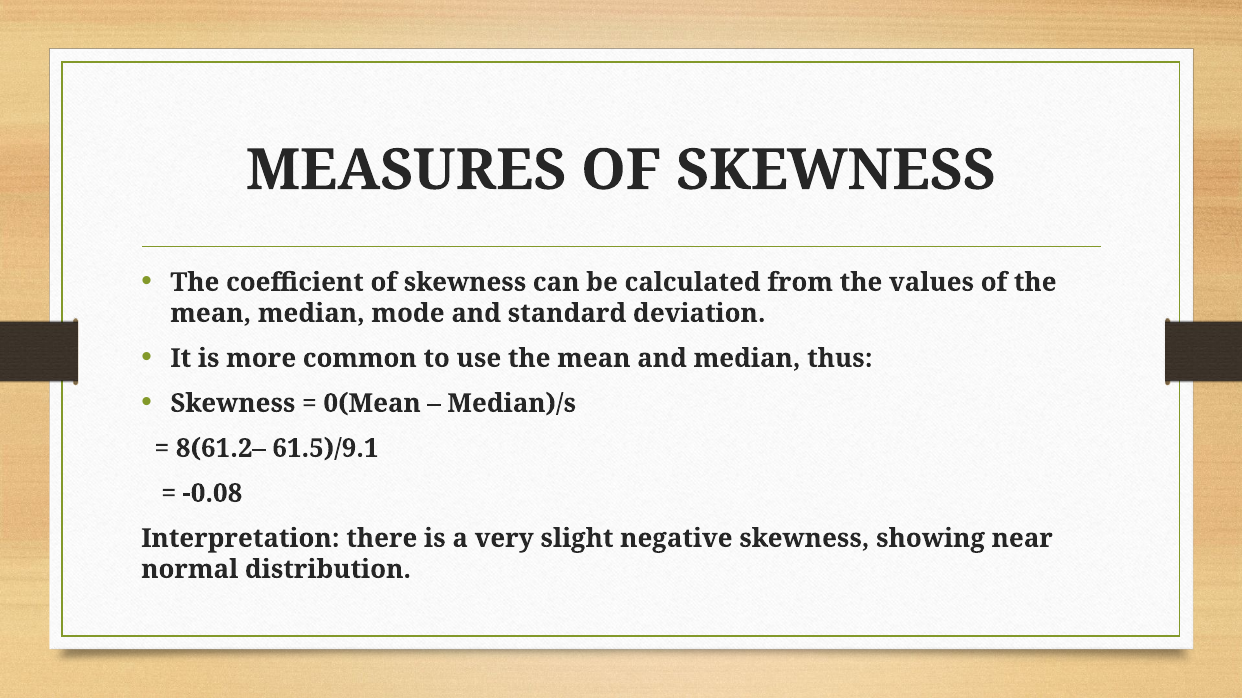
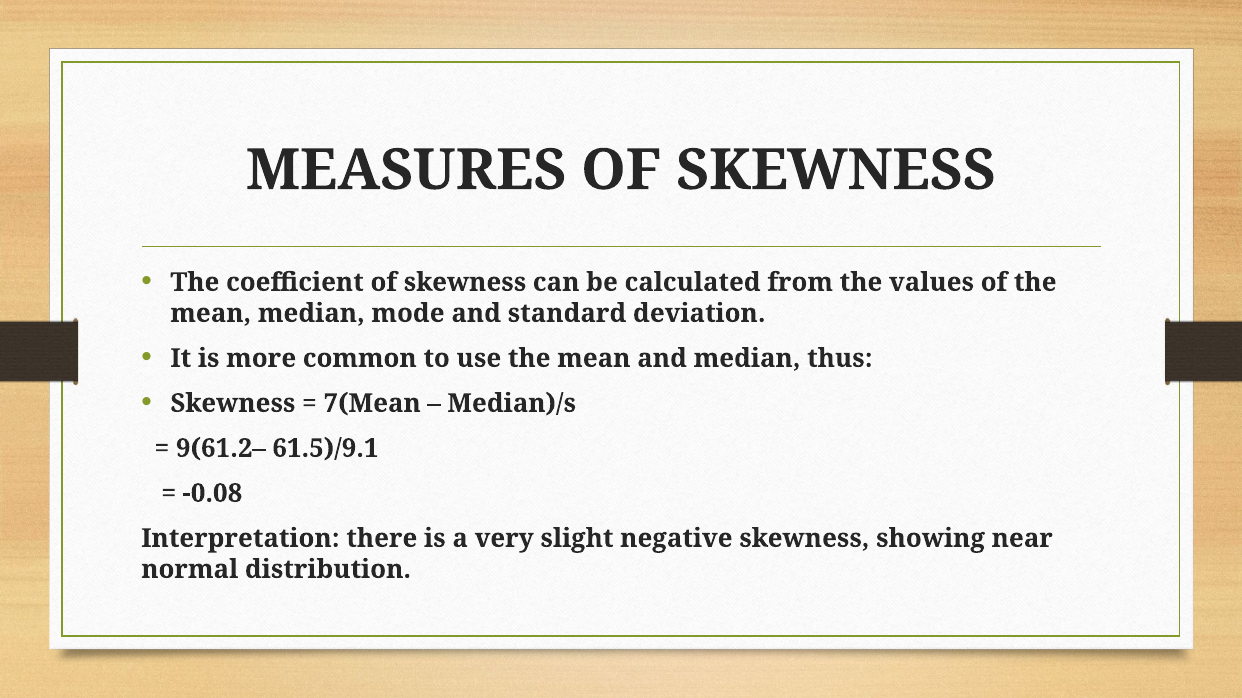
0(Mean: 0(Mean -> 7(Mean (372, 404)
8(61.2–: 8(61.2– -> 9(61.2– (221, 449)
